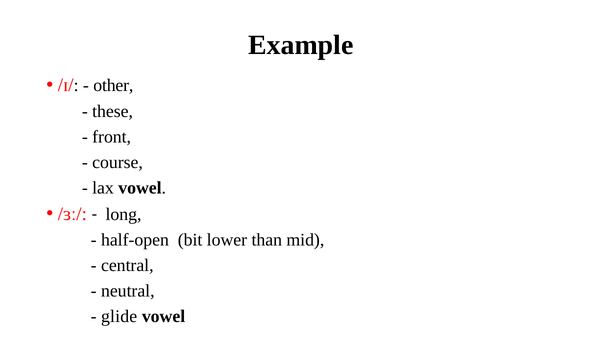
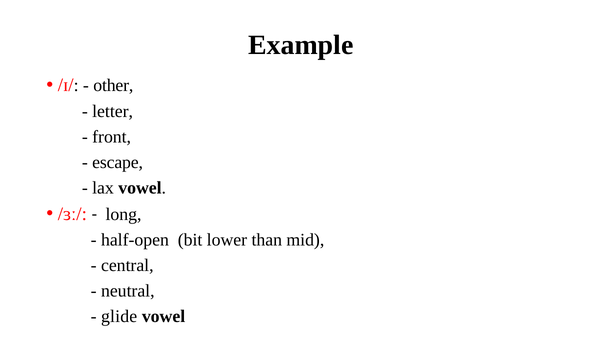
these: these -> letter (113, 111)
course: course -> escape (118, 162)
